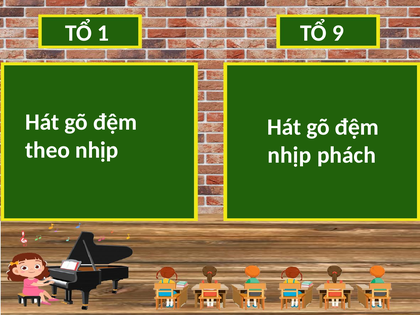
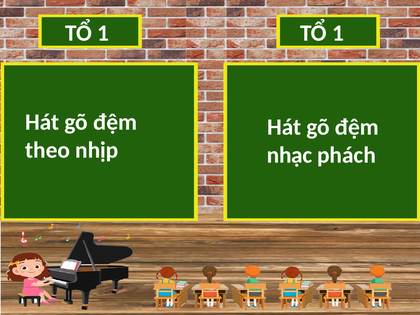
1 TỔ 9: 9 -> 1 (338, 33)
nhịp: nhịp -> nhạc (290, 155)
